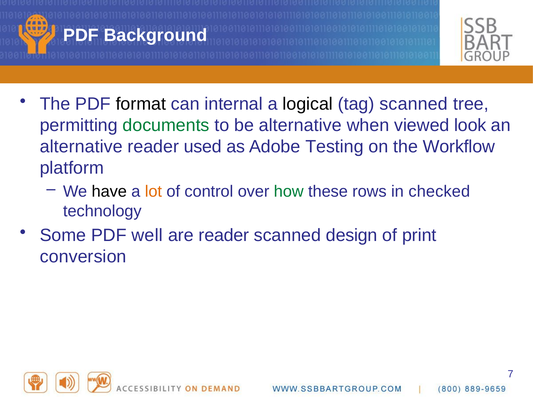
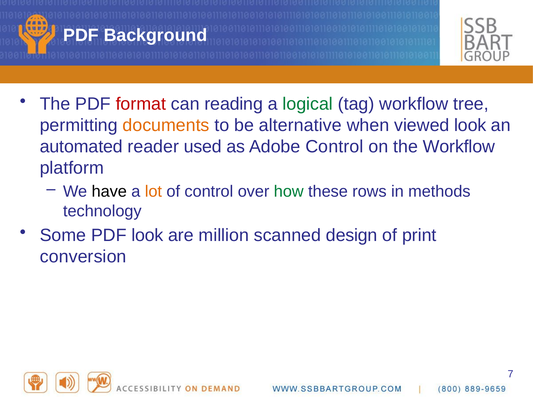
format colour: black -> red (141, 104)
internal: internal -> reading (234, 104)
logical colour: black -> green (308, 104)
tag scanned: scanned -> workflow (414, 104)
documents colour: green -> orange (166, 125)
alternative: alternative -> automated (81, 147)
Adobe Testing: Testing -> Control (334, 147)
checked: checked -> methods (439, 192)
PDF well: well -> look (147, 235)
are reader: reader -> million (224, 235)
